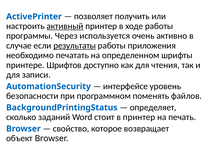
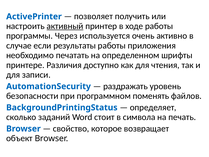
результаты underline: present -> none (75, 46)
Шрифтов: Шрифтов -> Различия (64, 65)
интерфейсе: интерфейсе -> раздражать (125, 86)
в принтер: принтер -> символа (139, 117)
